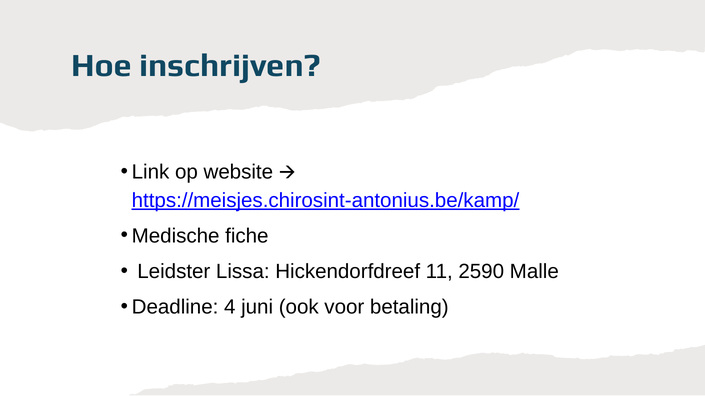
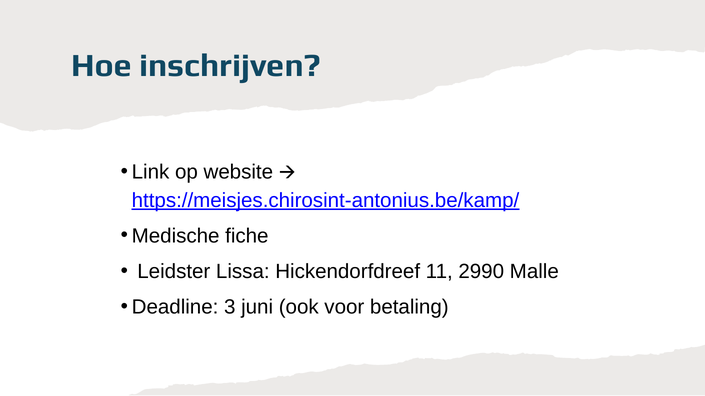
2590: 2590 -> 2990 (481, 272)
4: 4 -> 3 (230, 307)
